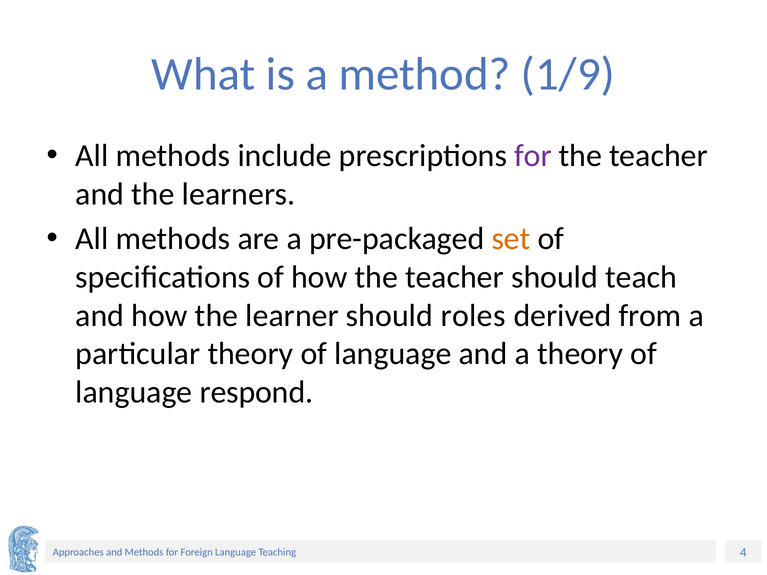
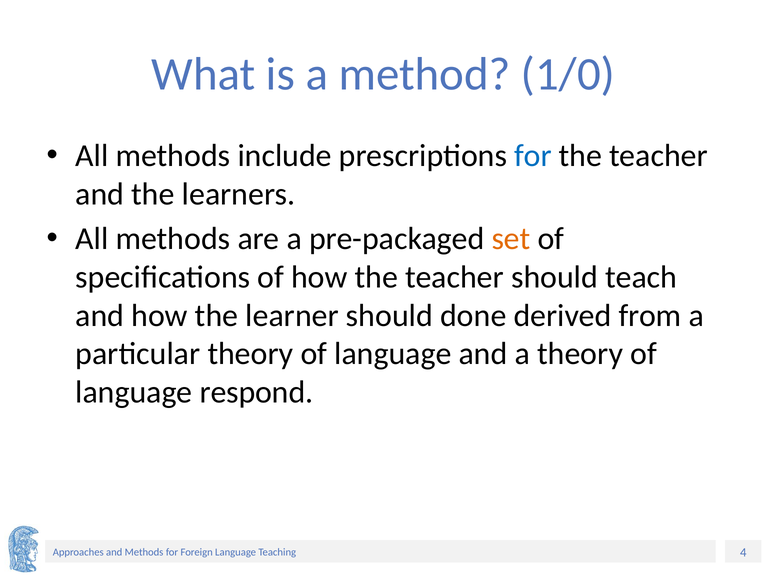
1/9: 1/9 -> 1/0 (568, 74)
for colour: purple -> blue (533, 156)
roles: roles -> done (473, 316)
